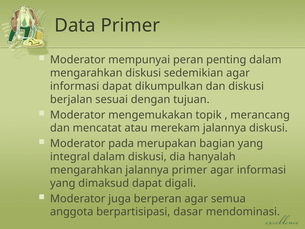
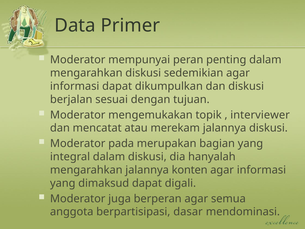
merancang: merancang -> interviewer (260, 115)
jalannya primer: primer -> konten (190, 170)
